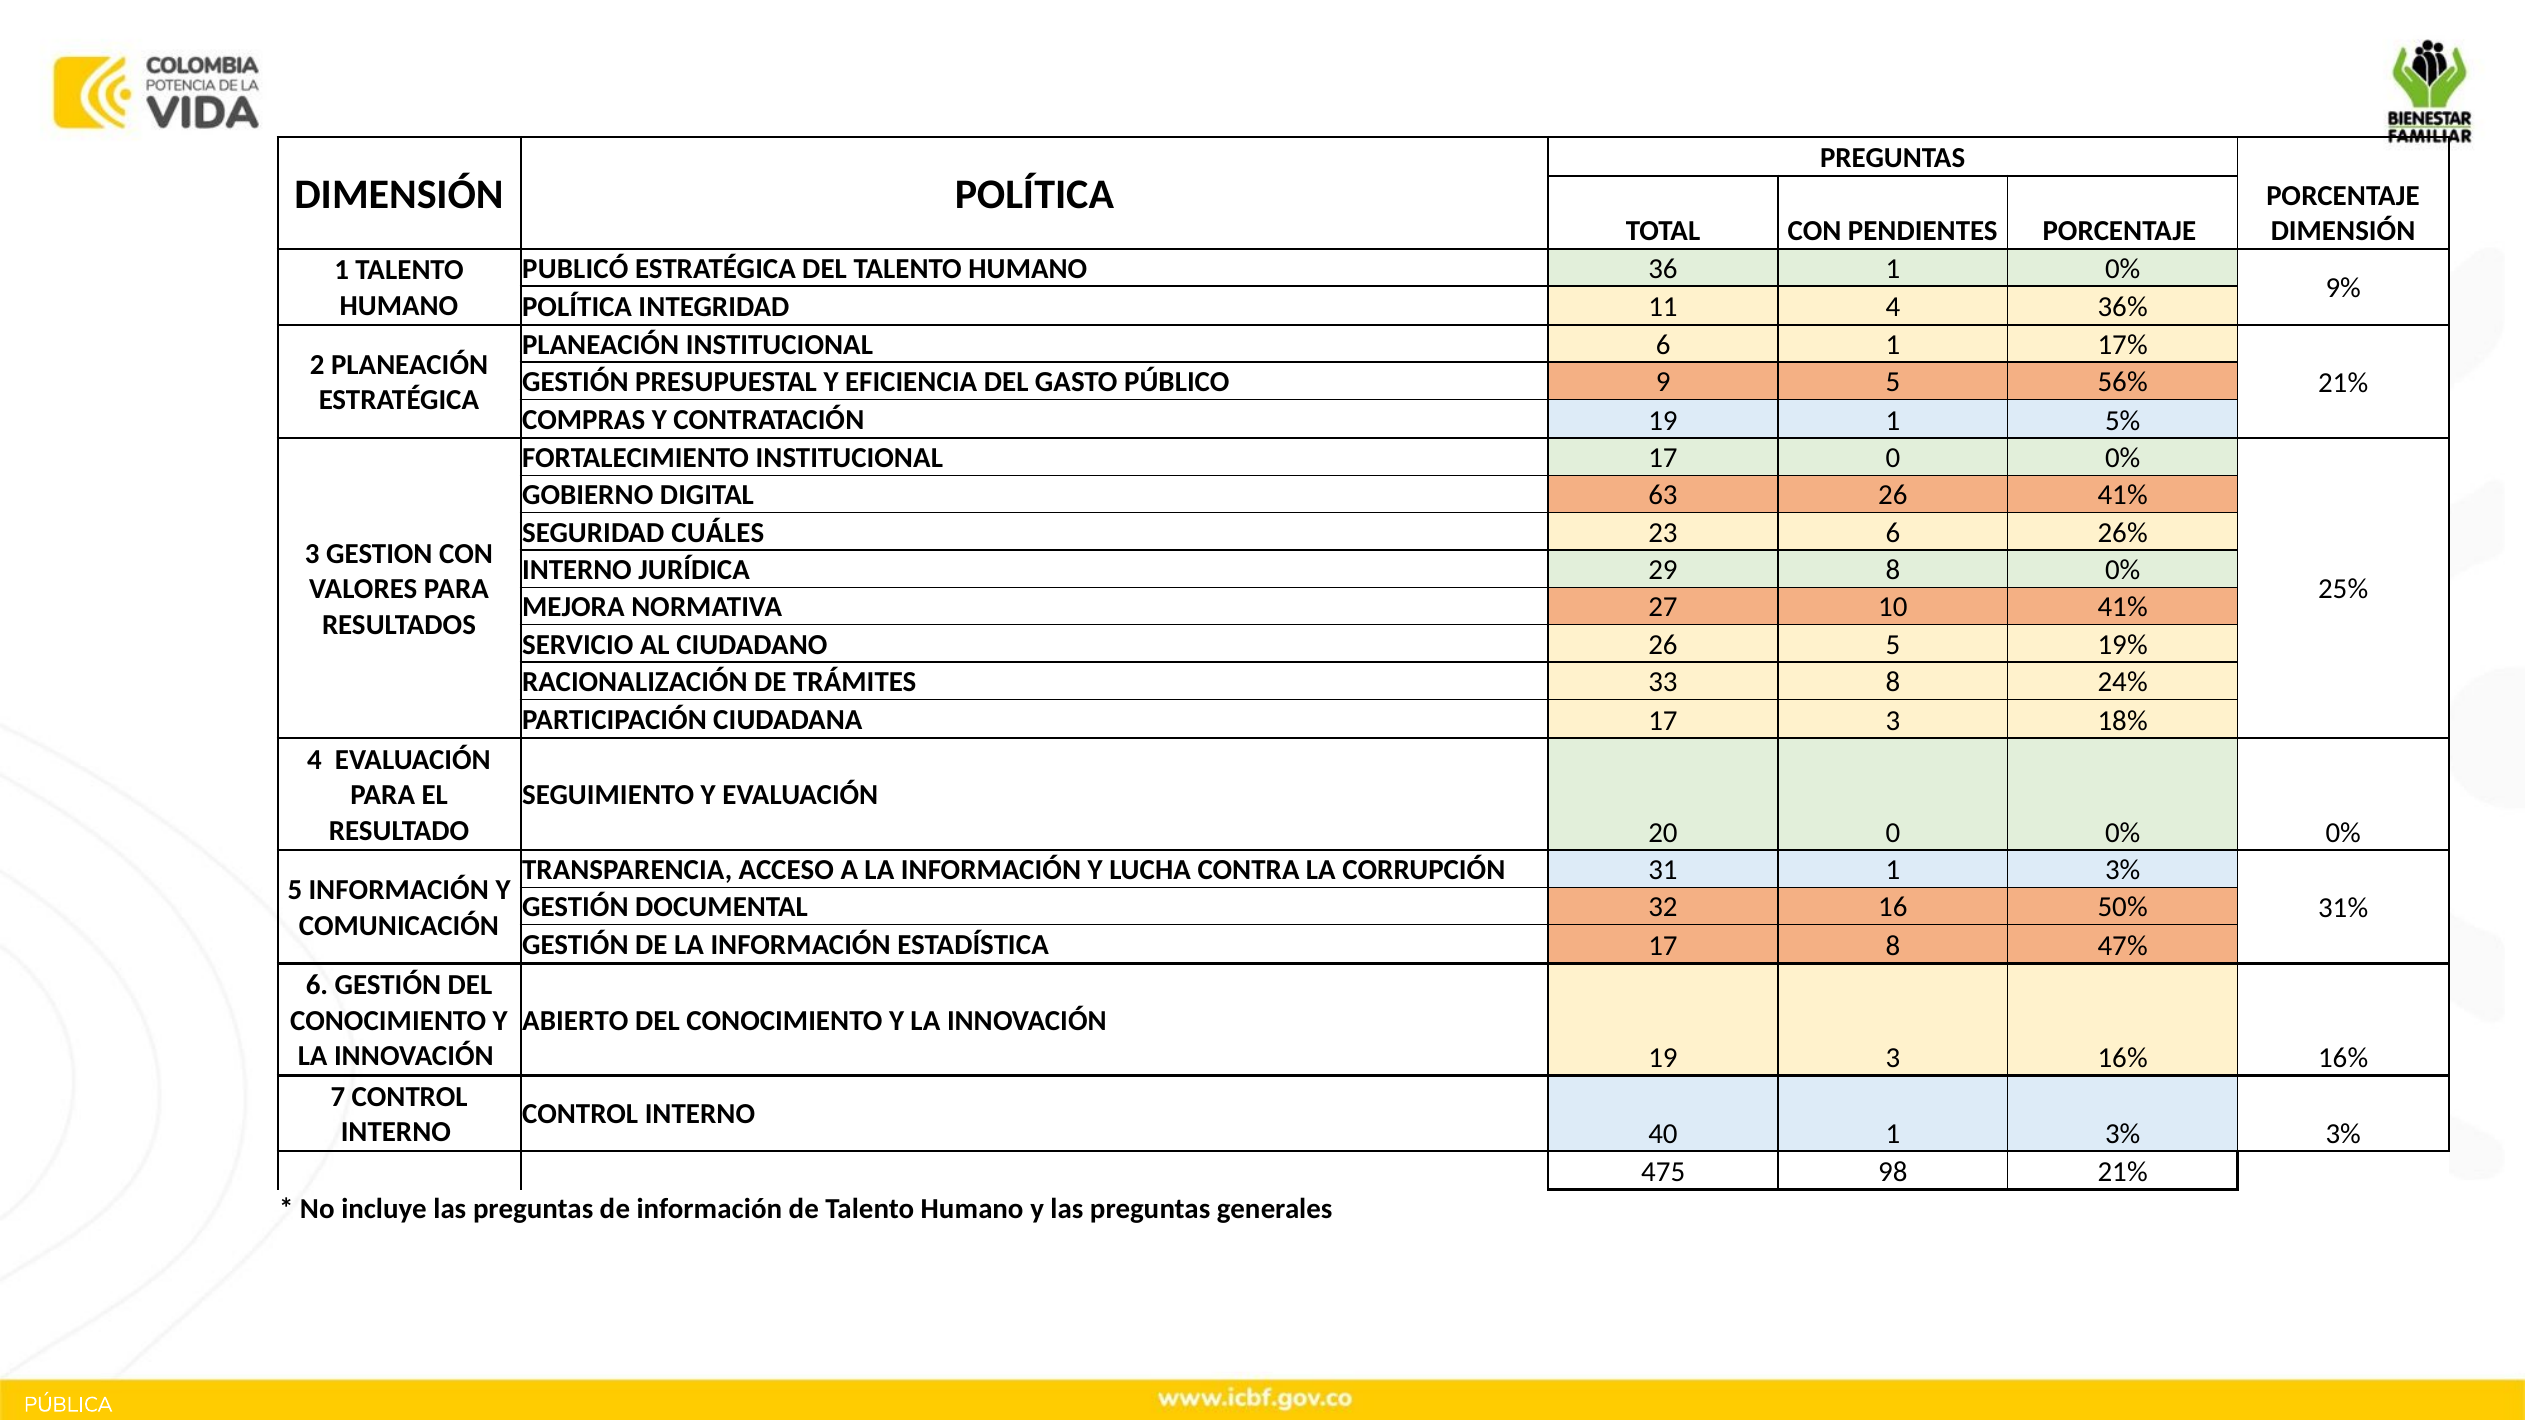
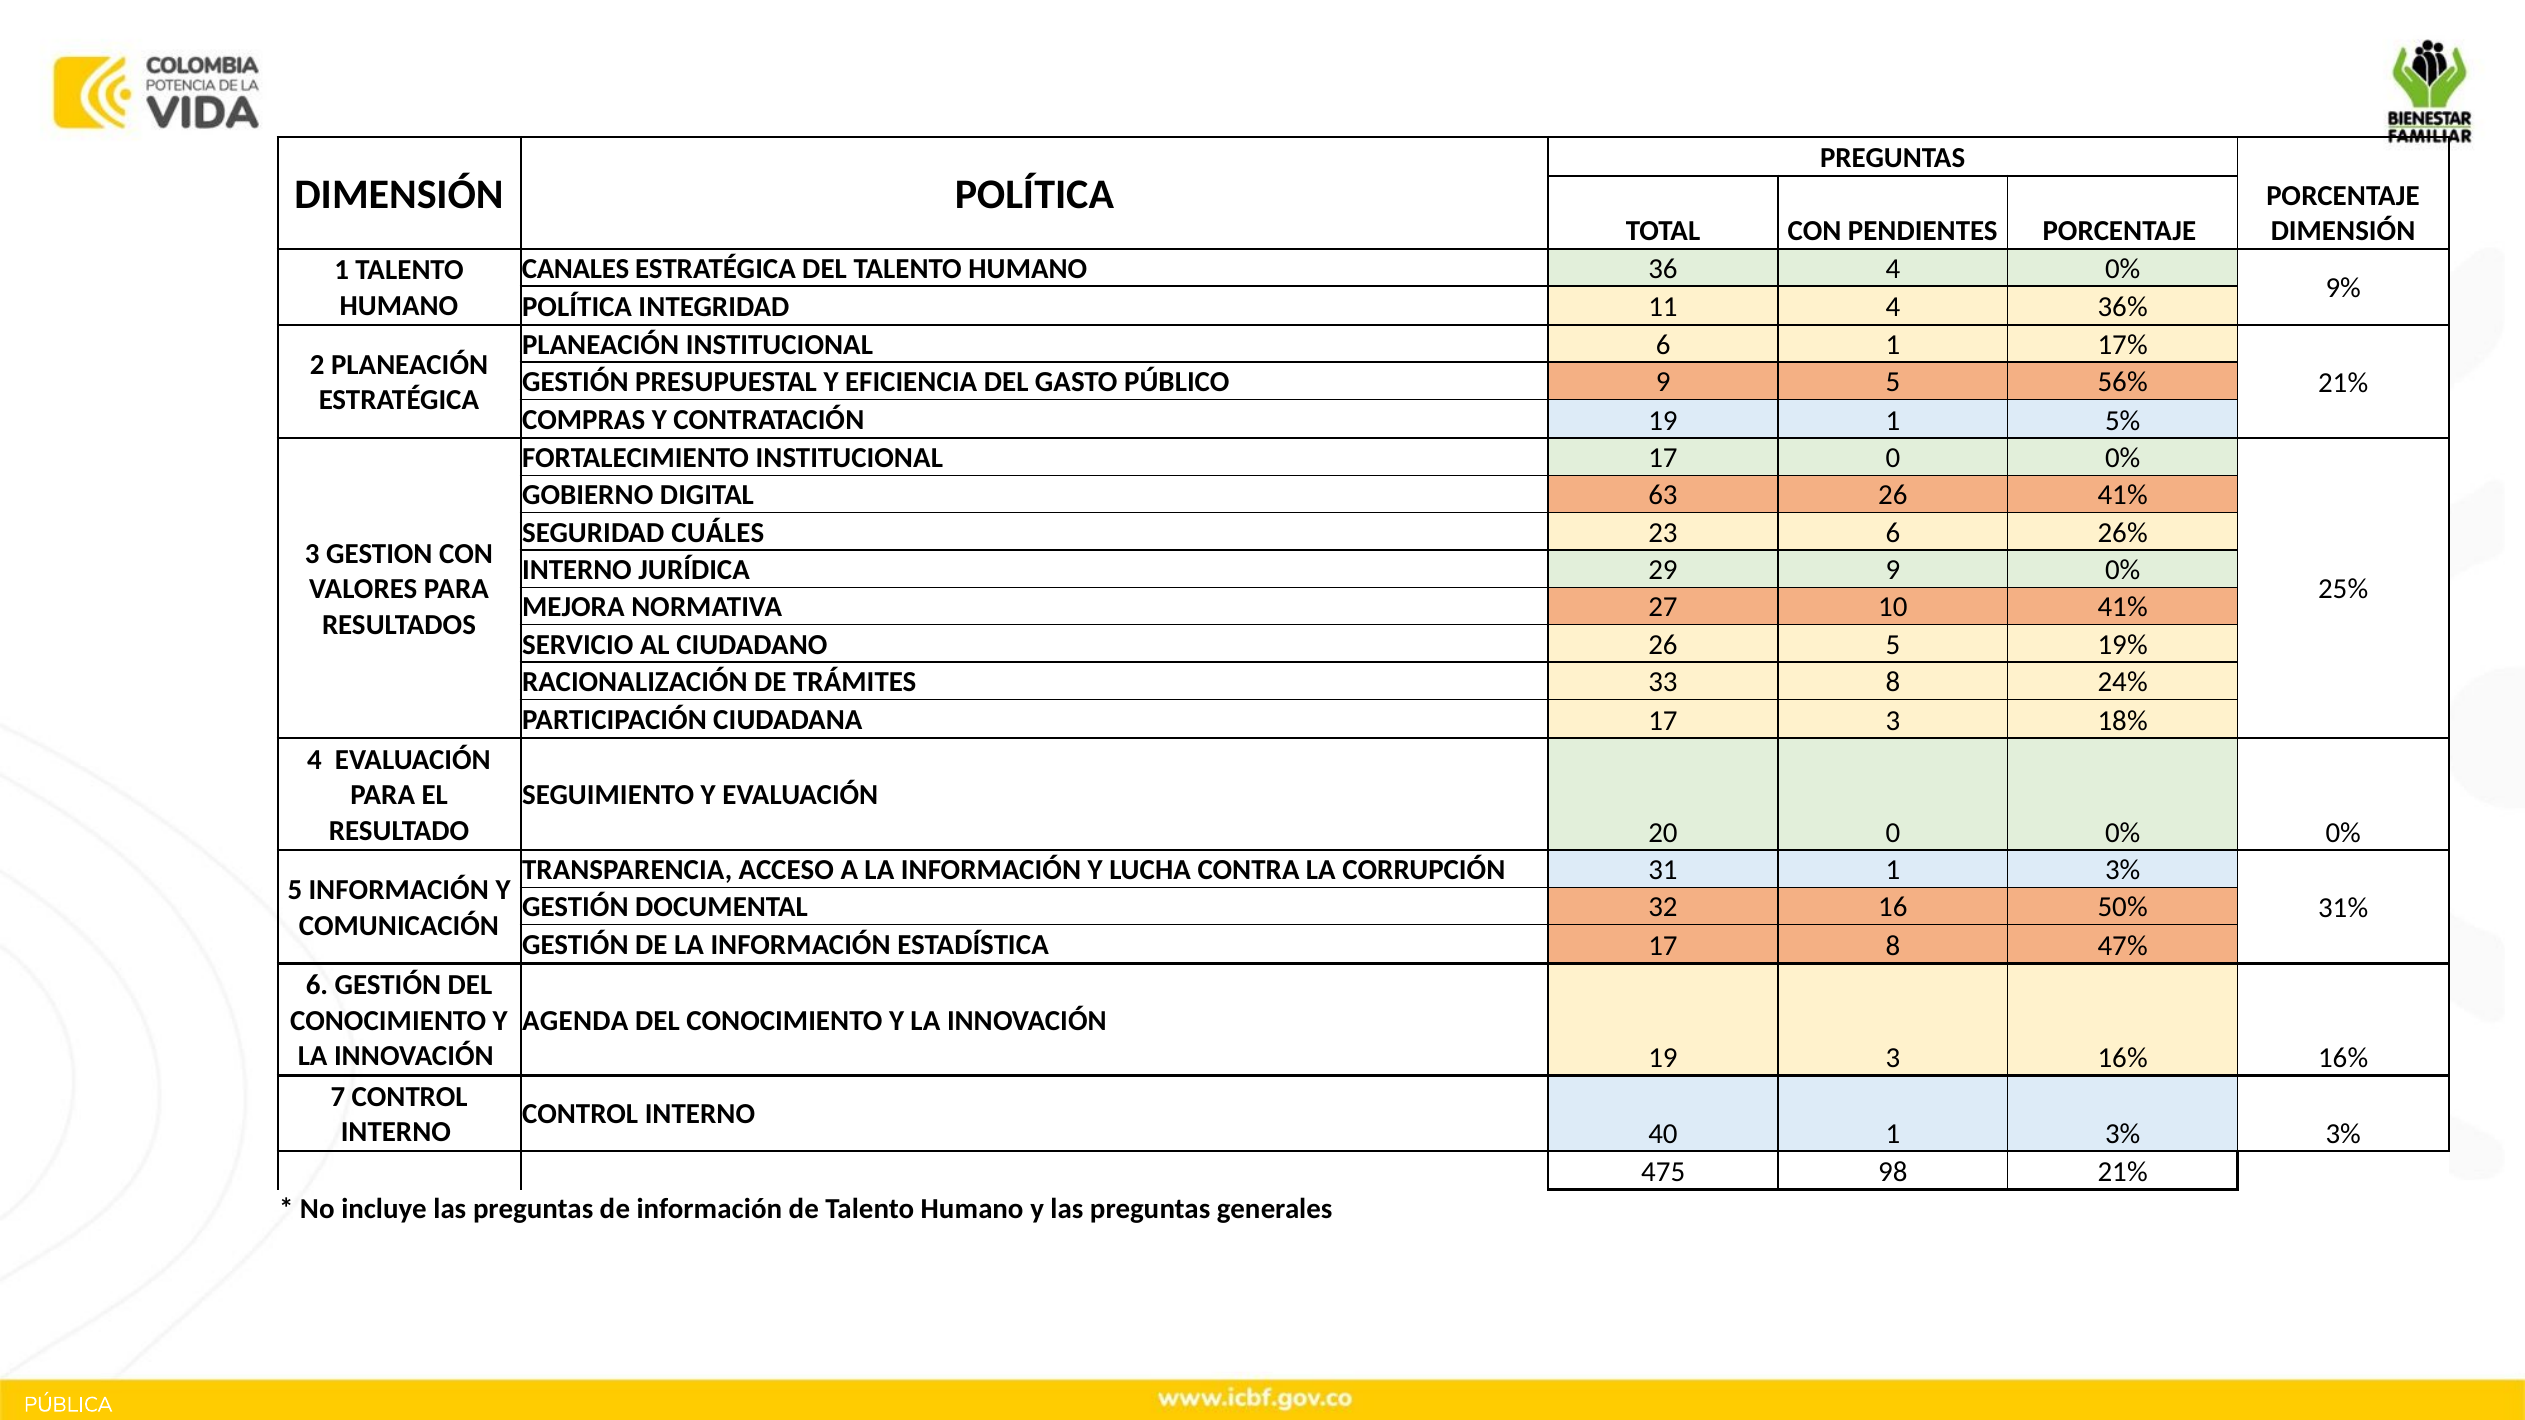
PUBLICÓ: PUBLICÓ -> CANALES (576, 269)
36 1: 1 -> 4 (1893, 269)
29 8: 8 -> 9 (1893, 570)
ABIERTO: ABIERTO -> AGENDA (575, 1021)
